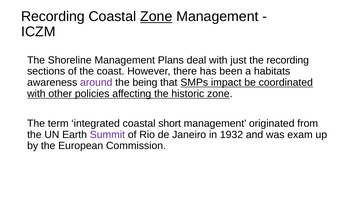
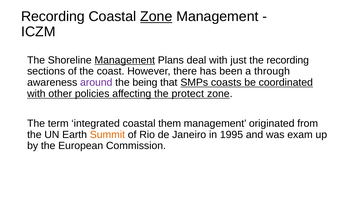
Management underline: none -> present (125, 60)
habitats: habitats -> through (272, 71)
impact: impact -> coasts (226, 83)
historic: historic -> protect (188, 94)
short: short -> them (170, 124)
Summit colour: purple -> orange (107, 135)
1932: 1932 -> 1995 (231, 135)
